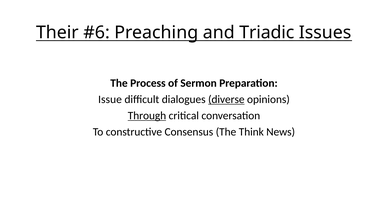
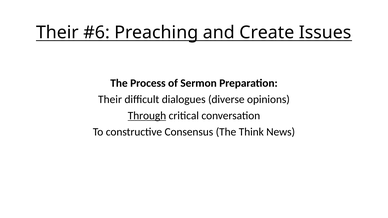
Triadic: Triadic -> Create (267, 33)
Issue: Issue -> Their (110, 100)
diverse underline: present -> none (226, 100)
